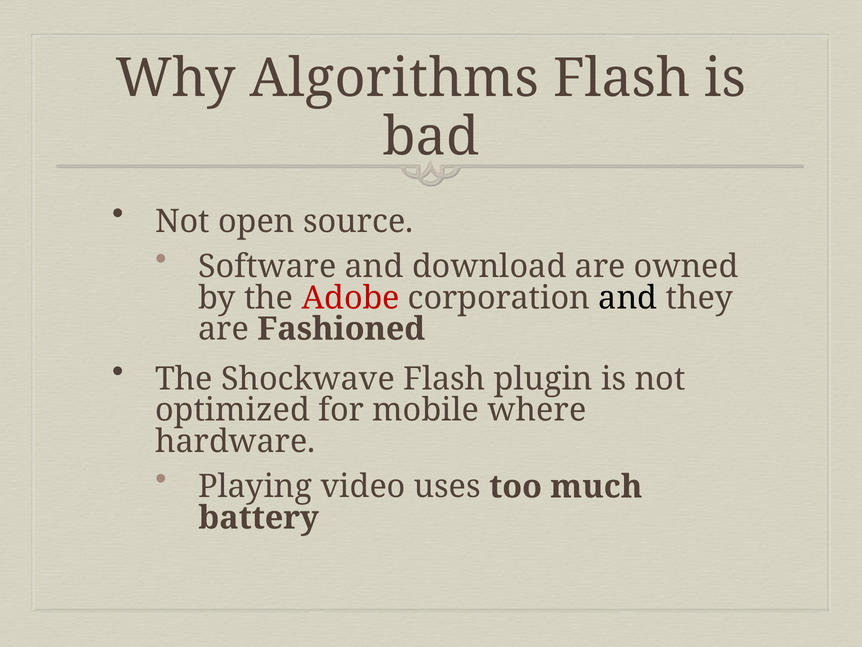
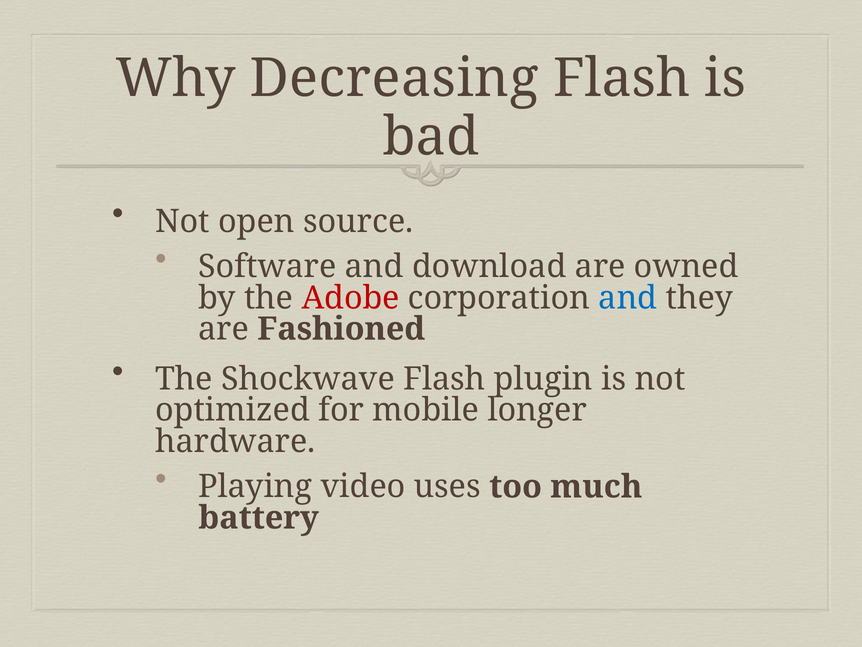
Algorithms: Algorithms -> Decreasing (394, 78)
and colour: black -> blue (628, 298)
where: where -> longer (537, 410)
